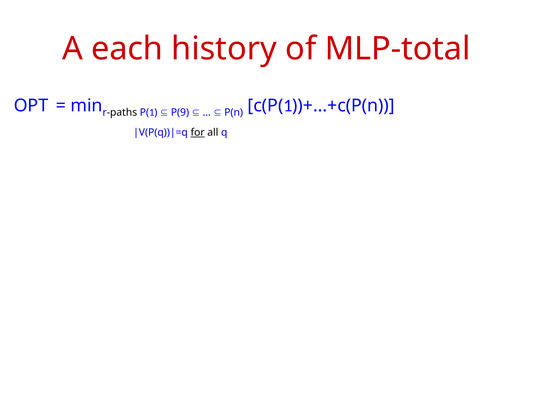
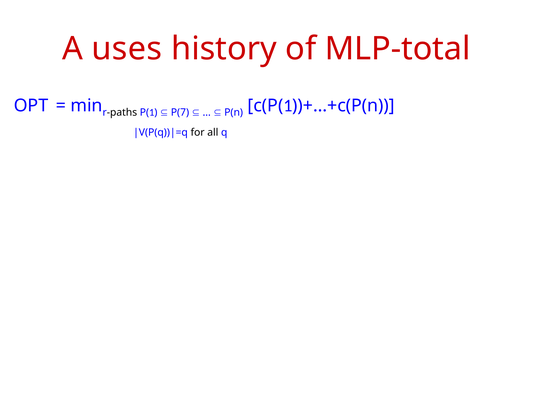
each: each -> uses (127, 49)
P(9: P(9 -> P(7 (180, 112)
for underline: present -> none (198, 133)
